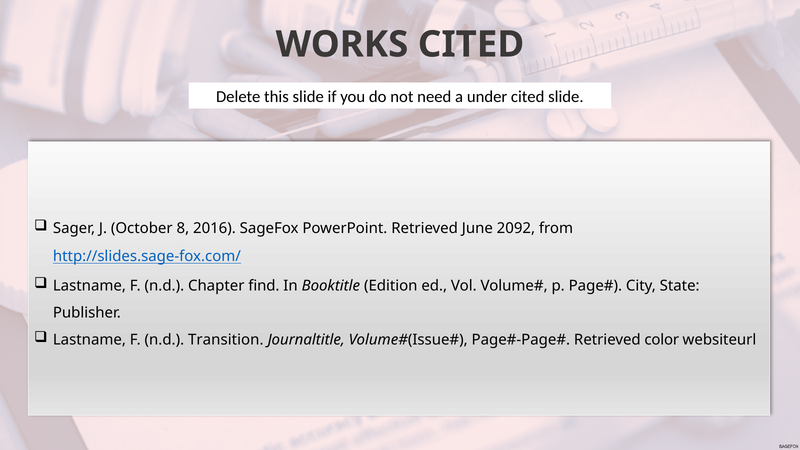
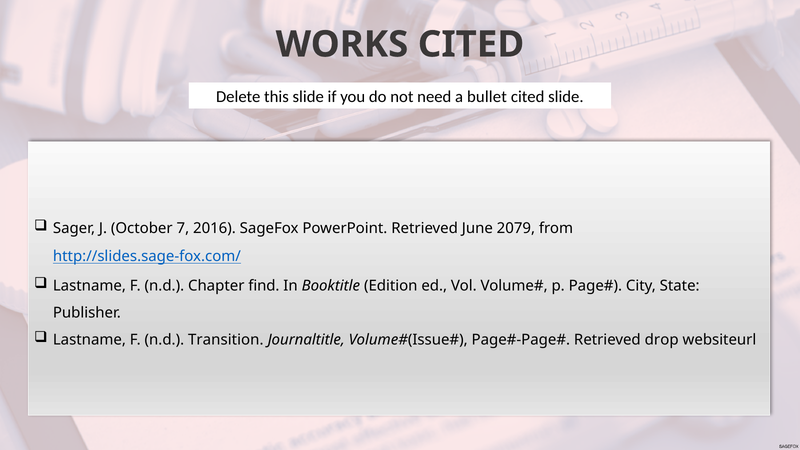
under: under -> bullet (487, 97)
8: 8 -> 7 (183, 228)
2092: 2092 -> 2079 (516, 228)
color: color -> drop (662, 340)
